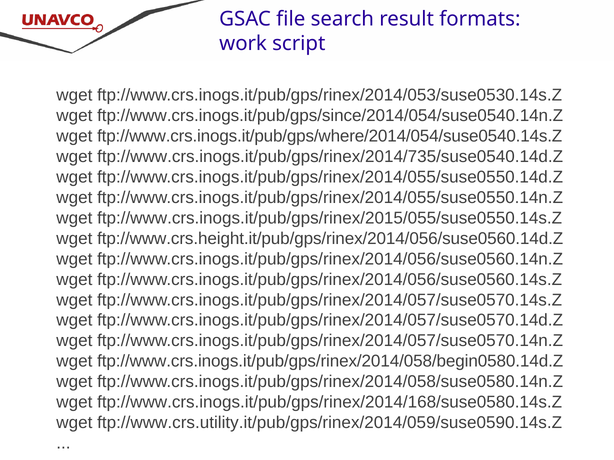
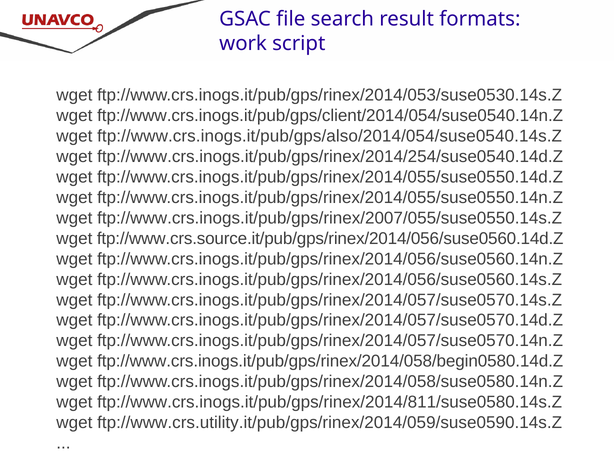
ftp://www.crs.inogs.it/pub/gps/since/2014/054/suse0540.14n.Z: ftp://www.crs.inogs.it/pub/gps/since/2014/054/suse0540.14n.Z -> ftp://www.crs.inogs.it/pub/gps/client/2014/054/suse0540.14n.Z (330, 116)
ftp://www.crs.inogs.it/pub/gps/where/2014/054/suse0540.14s.Z: ftp://www.crs.inogs.it/pub/gps/where/2014/054/suse0540.14s.Z -> ftp://www.crs.inogs.it/pub/gps/also/2014/054/suse0540.14s.Z (330, 136)
ftp://www.crs.inogs.it/pub/gps/rinex/2014/735/suse0540.14d.Z: ftp://www.crs.inogs.it/pub/gps/rinex/2014/735/suse0540.14d.Z -> ftp://www.crs.inogs.it/pub/gps/rinex/2014/254/suse0540.14d.Z (330, 157)
ftp://www.crs.inogs.it/pub/gps/rinex/2015/055/suse0550.14s.Z: ftp://www.crs.inogs.it/pub/gps/rinex/2015/055/suse0550.14s.Z -> ftp://www.crs.inogs.it/pub/gps/rinex/2007/055/suse0550.14s.Z (330, 218)
ftp://www.crs.height.it/pub/gps/rinex/2014/056/suse0560.14d.Z: ftp://www.crs.height.it/pub/gps/rinex/2014/056/suse0560.14d.Z -> ftp://www.crs.source.it/pub/gps/rinex/2014/056/suse0560.14d.Z (330, 239)
ftp://www.crs.inogs.it/pub/gps/rinex/2014/168/suse0580.14s.Z: ftp://www.crs.inogs.it/pub/gps/rinex/2014/168/suse0580.14s.Z -> ftp://www.crs.inogs.it/pub/gps/rinex/2014/811/suse0580.14s.Z (330, 403)
